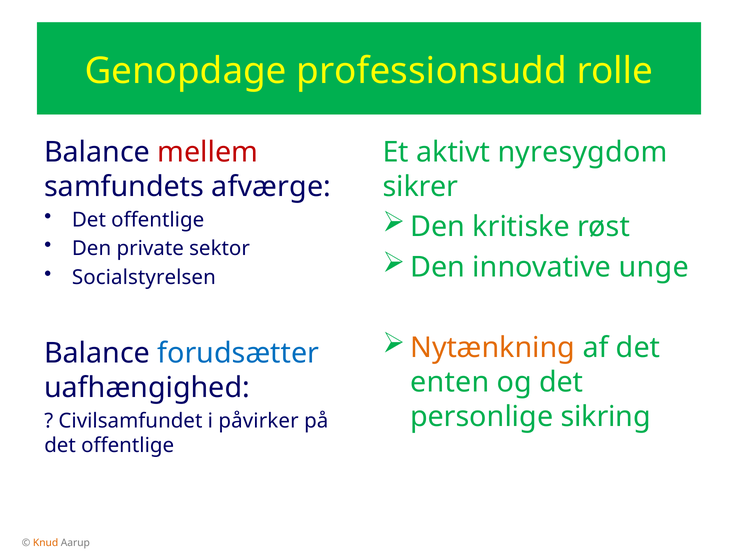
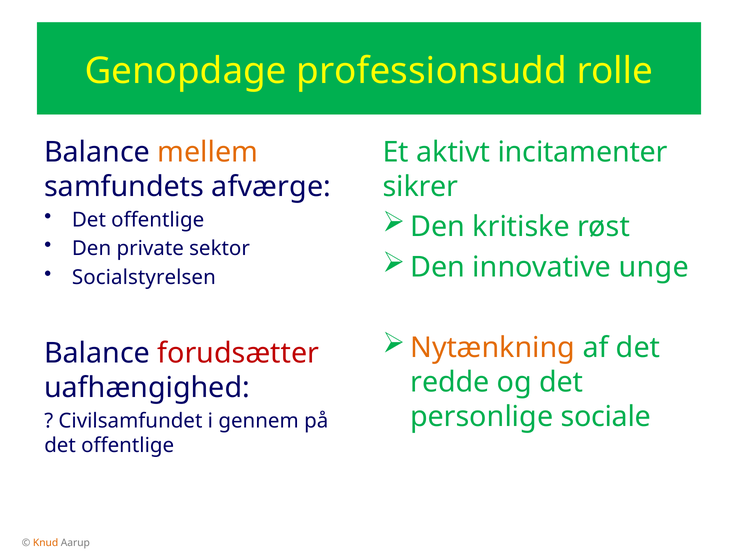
mellem colour: red -> orange (208, 152)
nyresygdom: nyresygdom -> incitamenter (583, 152)
forudsætter colour: blue -> red (238, 353)
enten: enten -> redde (450, 382)
sikring: sikring -> sociale (606, 416)
påvirker: påvirker -> gennem (259, 421)
